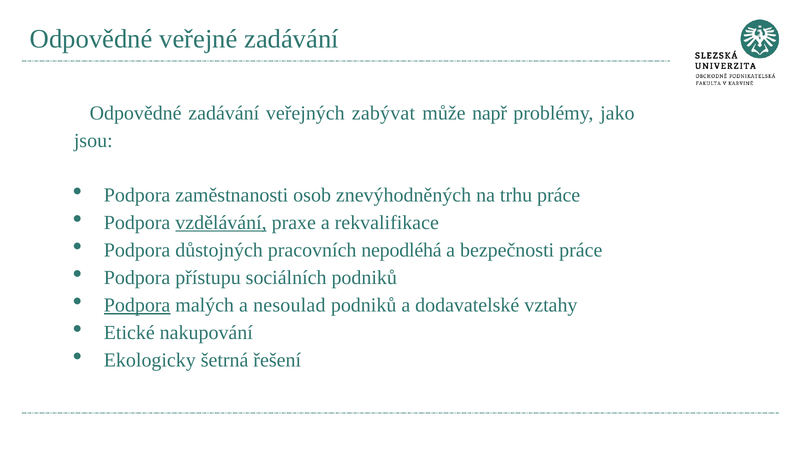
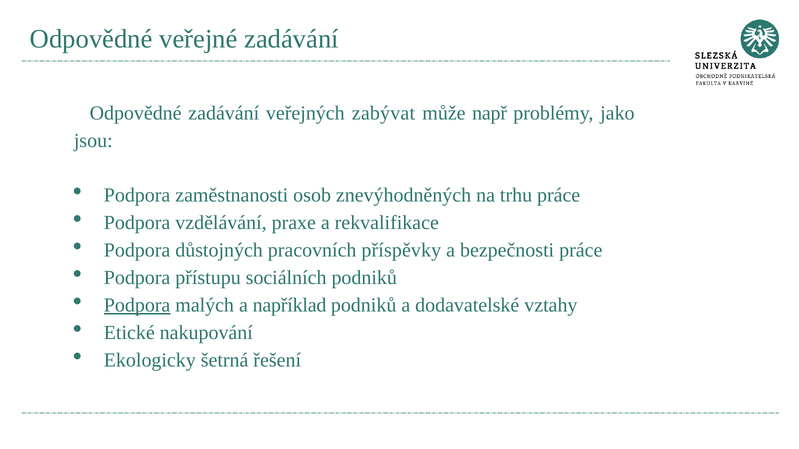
vzdělávání underline: present -> none (221, 223)
nepodléhá: nepodléhá -> příspěvky (401, 250)
nesoulad: nesoulad -> například (290, 305)
